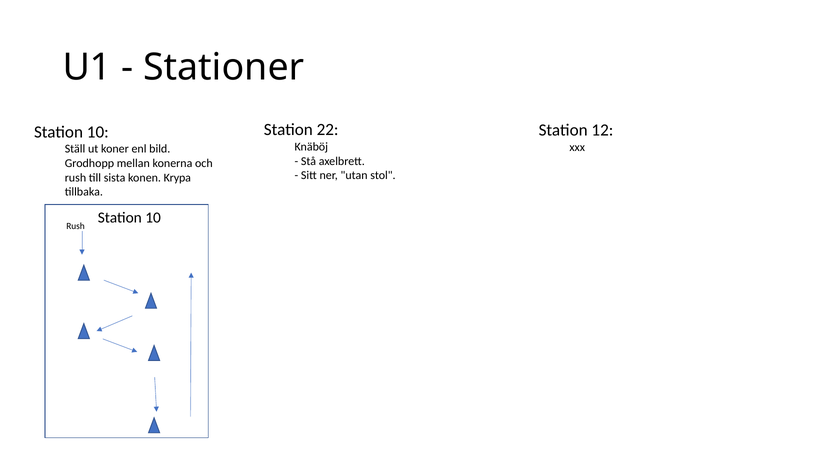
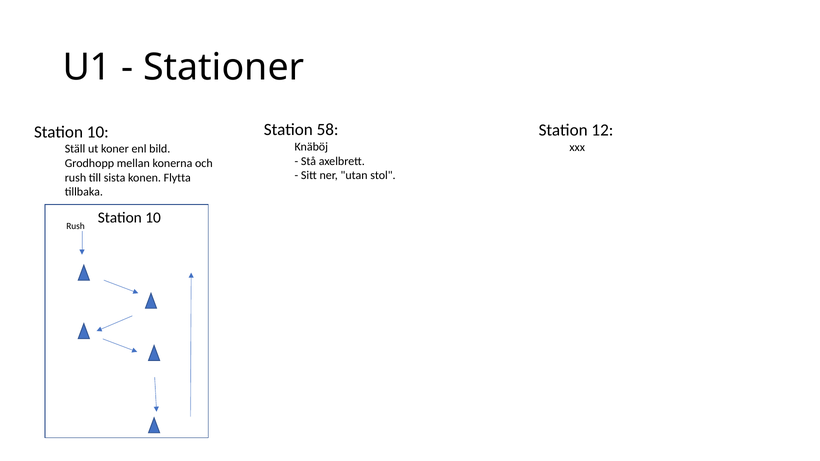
22: 22 -> 58 (328, 130)
Krypa: Krypa -> Flytta (177, 178)
